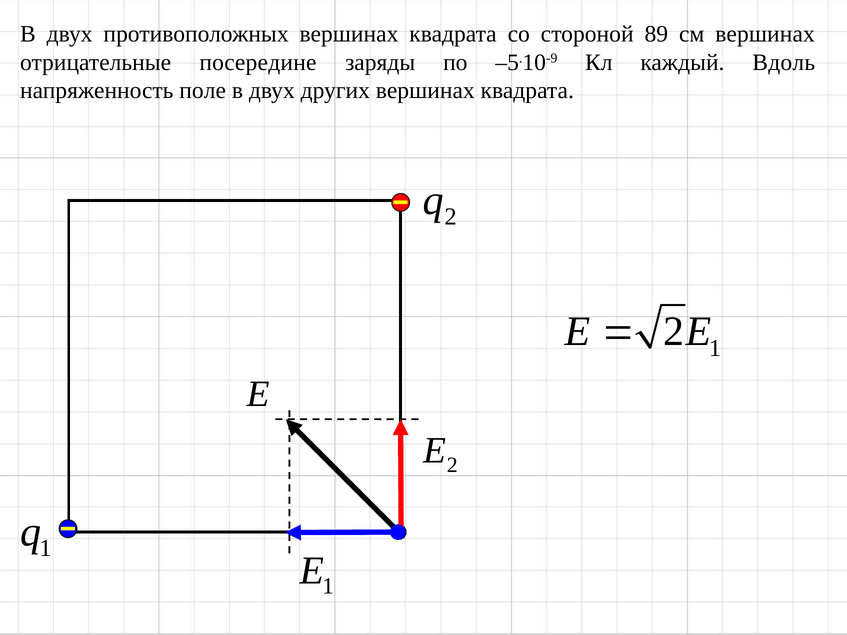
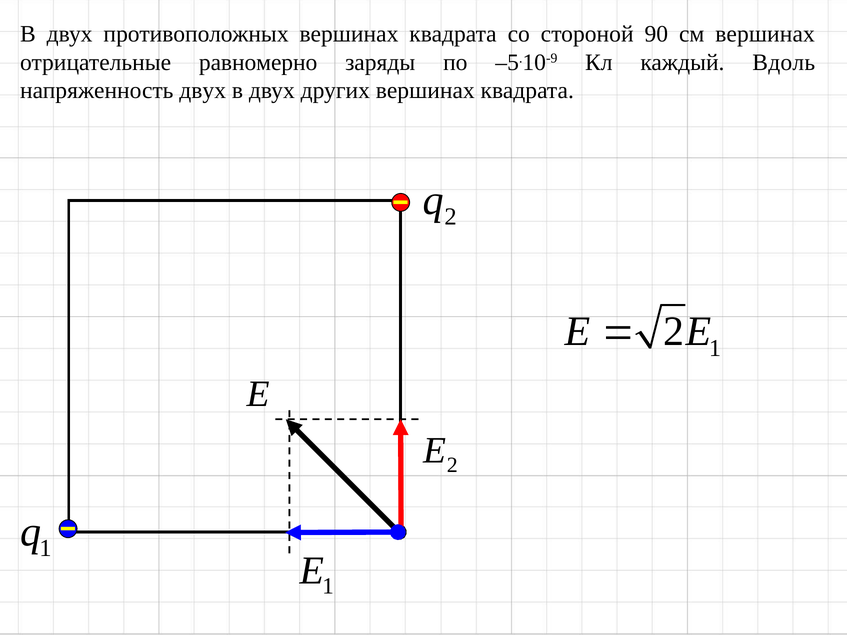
89: 89 -> 90 (656, 34)
посередине: посередине -> равномерно (258, 62)
напряженность поле: поле -> двух (203, 91)
